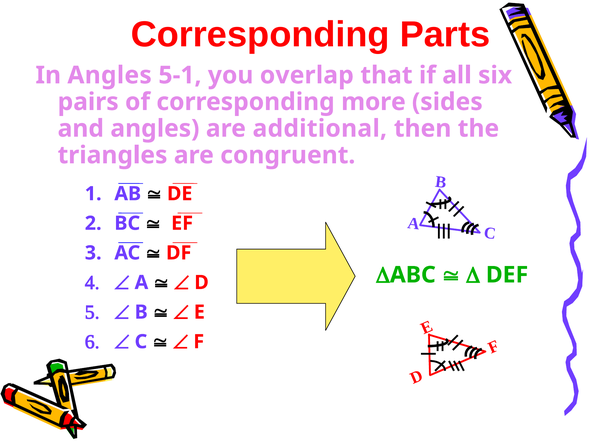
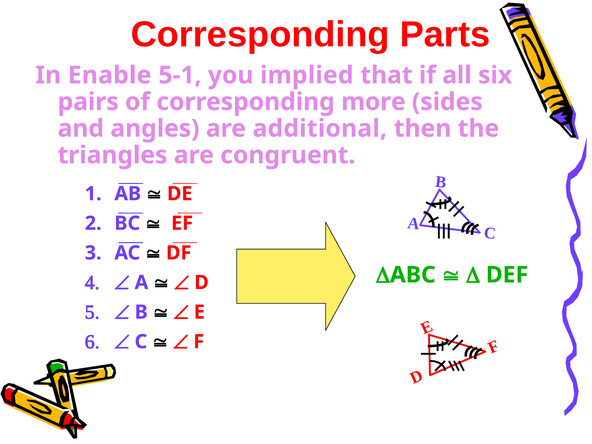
In Angles: Angles -> Enable (110, 75)
overlap: overlap -> implied (307, 75)
